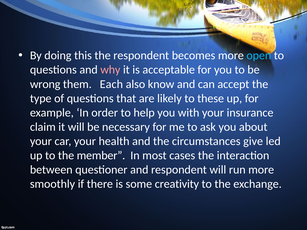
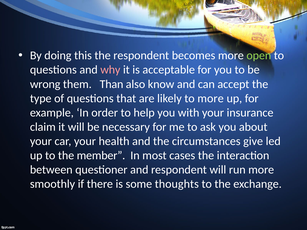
open colour: light blue -> light green (259, 56)
Each: Each -> Than (111, 84)
to these: these -> more (211, 98)
creativity: creativity -> thoughts (177, 184)
